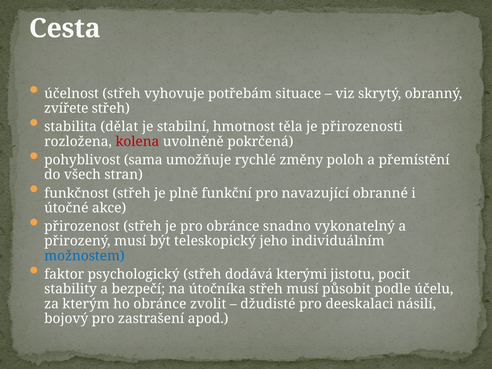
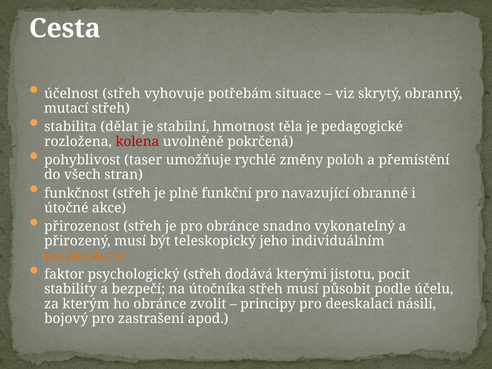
zvířete: zvířete -> mutací (66, 108)
přirozenosti: přirozenosti -> pedagogické (362, 127)
sama: sama -> taser (143, 160)
možnostem colour: blue -> orange (84, 256)
džudisté: džudisté -> principy (268, 304)
